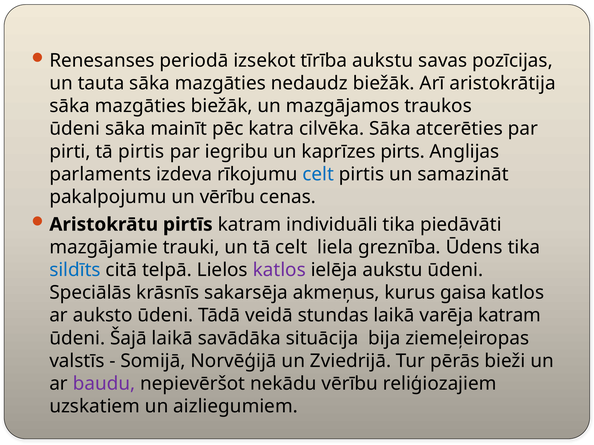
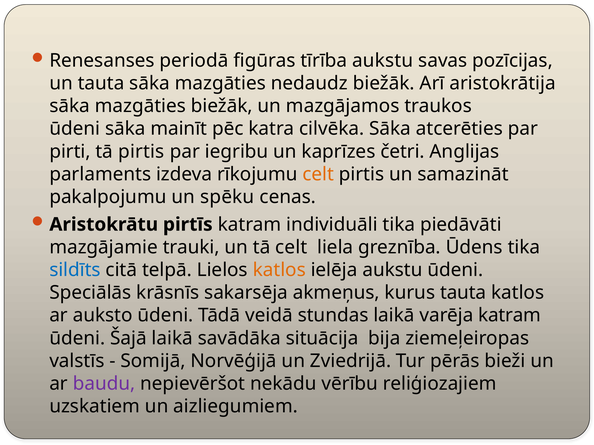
izsekot: izsekot -> figūras (264, 61)
pirts: pirts -> četri (403, 152)
celt colour: blue -> orange (318, 174)
un vērību: vērību -> spēku (227, 197)
katlos colour: purple -> orange (279, 270)
kurus gaisa: gaisa -> tauta (463, 293)
